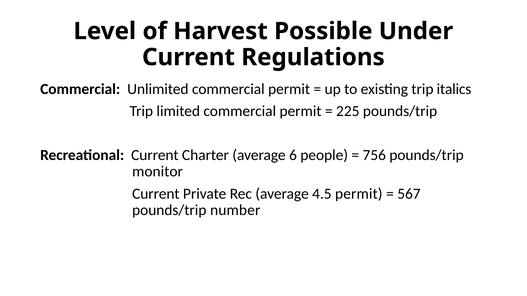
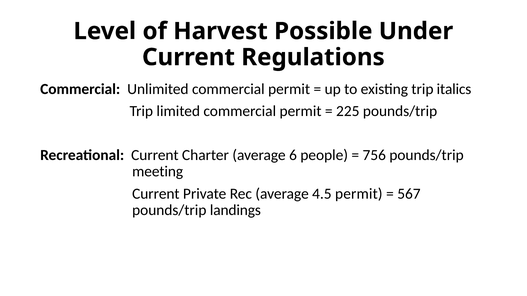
monitor: monitor -> meeting (158, 172)
number: number -> landings (235, 210)
